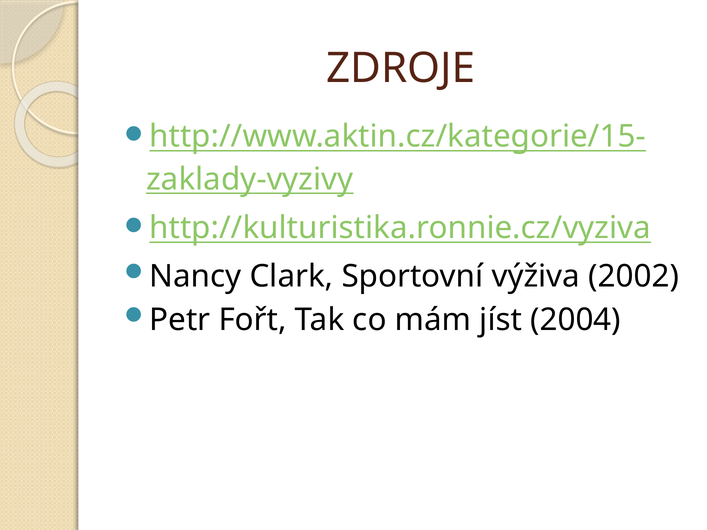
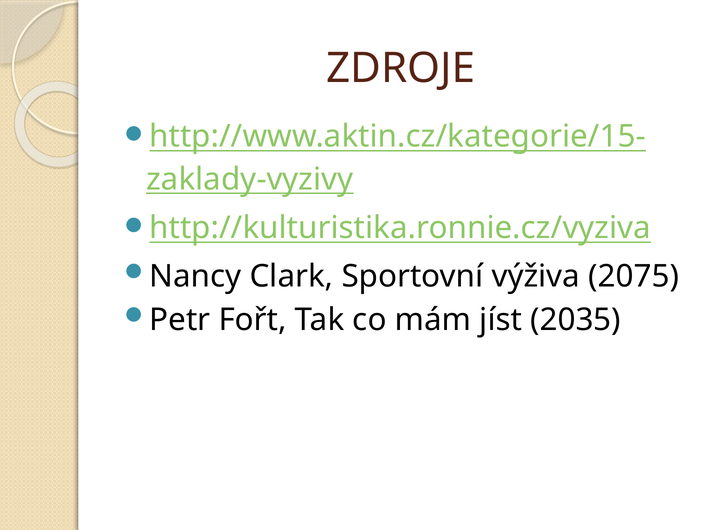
2002: 2002 -> 2075 (634, 277)
2004: 2004 -> 2035 (576, 320)
